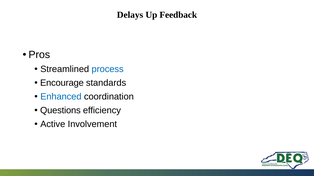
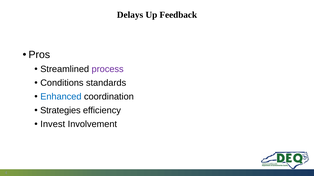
process colour: blue -> purple (108, 69)
Encourage: Encourage -> Conditions (62, 83)
Questions: Questions -> Strategies (60, 111)
Active: Active -> Invest (53, 125)
